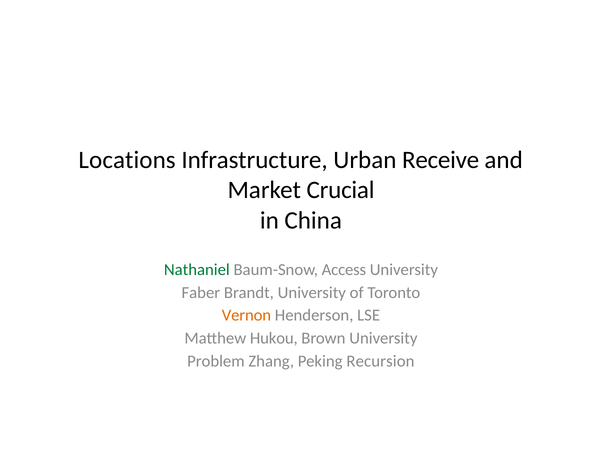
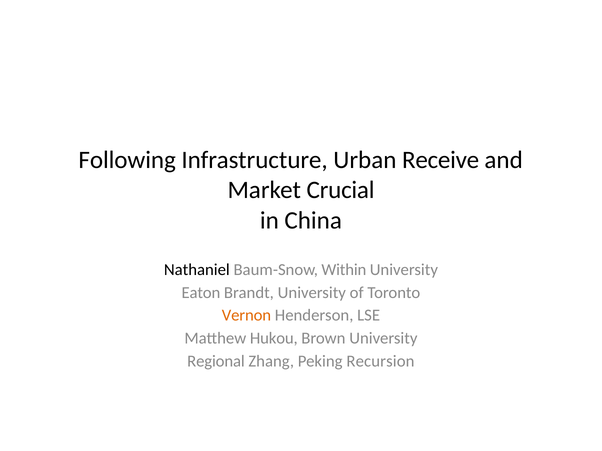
Locations: Locations -> Following (127, 160)
Nathaniel colour: green -> black (197, 270)
Access: Access -> Within (344, 270)
Faber: Faber -> Eaton (201, 293)
Problem: Problem -> Regional (216, 362)
